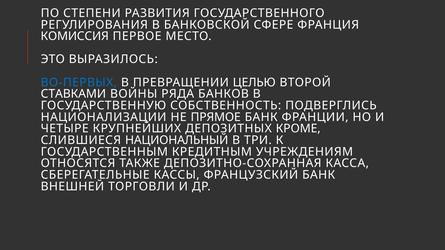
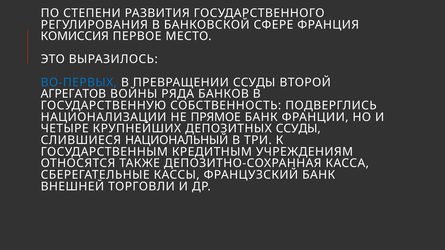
ПРЕВРАЩЕНИИ ЦЕЛЬЮ: ЦЕЛЬЮ -> ССУДЫ (254, 83)
СТАВКАМИ: СТАВКАМИ -> АГРЕГАТОВ (73, 94)
ДЕПОЗИТНЫХ КРОМЕ: КРОМЕ -> ССУДЫ (298, 129)
